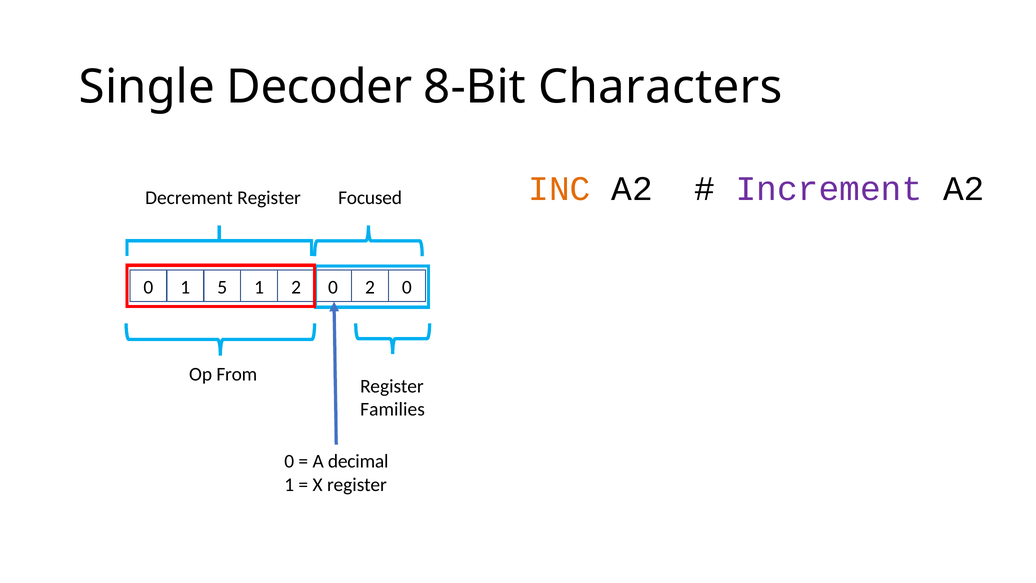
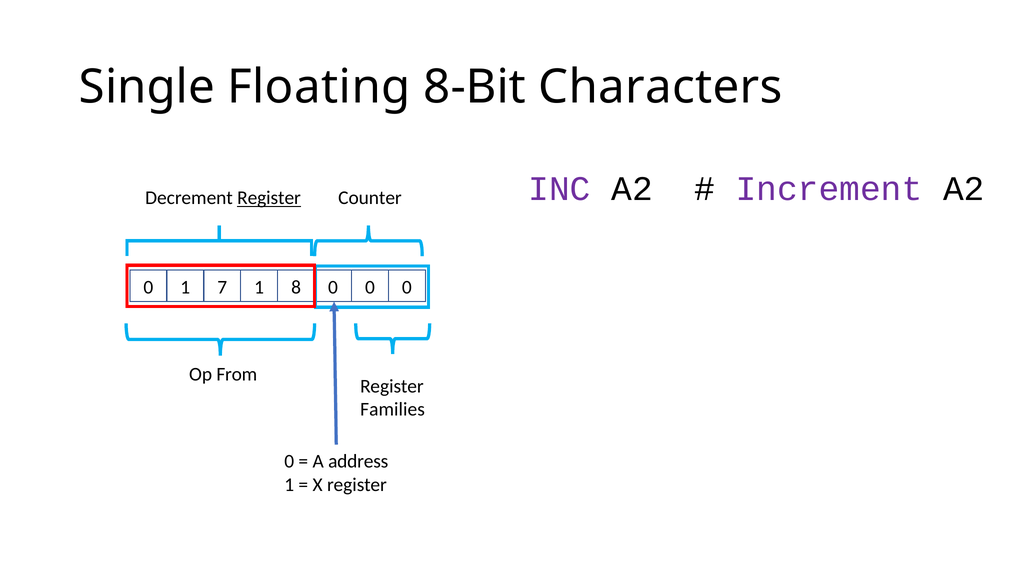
Decoder: Decoder -> Floating (319, 87)
INC colour: orange -> purple (559, 189)
Register underline: none -> present (269, 198)
Focused: Focused -> Counter (370, 198)
5: 5 -> 7 (222, 287)
1 2: 2 -> 8 (296, 287)
2: 2 -> 0 (370, 287)
decimal: decimal -> address (358, 461)
